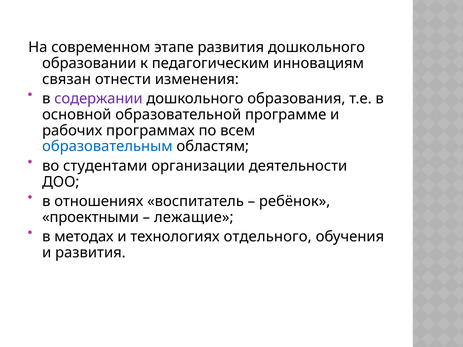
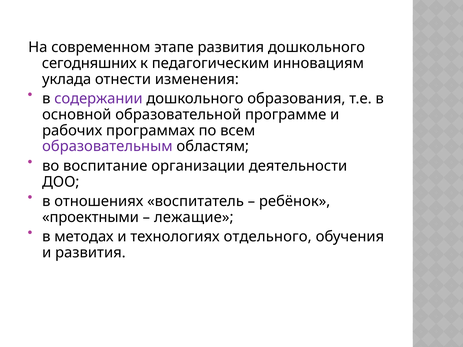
образовании: образовании -> сегодняшних (89, 63)
связан: связан -> уклада (67, 79)
образовательным colour: blue -> purple (107, 147)
студентами: студентами -> воспитание (105, 166)
